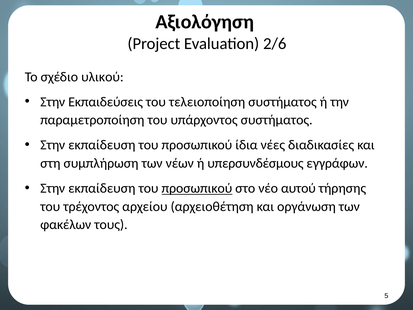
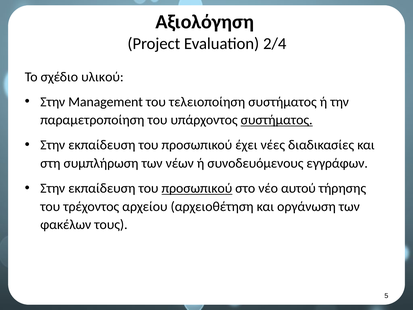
2/6: 2/6 -> 2/4 (275, 44)
Εκπαιδεύσεις: Εκπαιδεύσεις -> Management (106, 102)
συστήματος underline: none -> present (277, 120)
ίδια: ίδια -> έχει (246, 145)
υπερσυνδέσμους: υπερσυνδέσμους -> συνοδευόμενους (255, 163)
